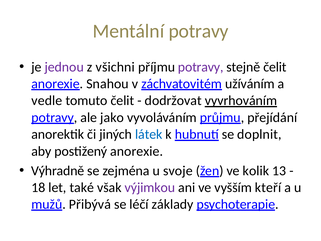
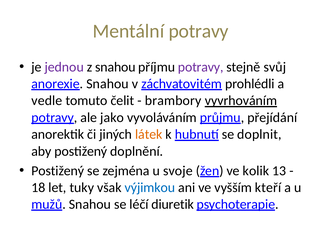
z všichni: všichni -> snahou (115, 67)
stejně čelit: čelit -> svůj (275, 67)
užíváním: užíváním -> prohlédli (250, 84)
dodržovat: dodržovat -> brambory (173, 100)
látek colour: blue -> orange (149, 134)
postižený anorexie: anorexie -> doplnění (137, 151)
Výhradně: Výhradně -> Postižený (58, 171)
také: také -> tuky (82, 187)
výjimkou colour: purple -> blue (150, 187)
mužů Přibývá: Přibývá -> Snahou (90, 204)
základy: základy -> diuretik (173, 204)
